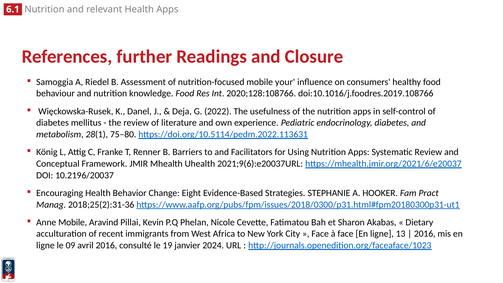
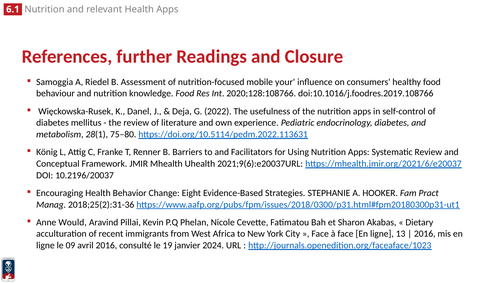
Anne Mobile: Mobile -> Would (73, 222)
